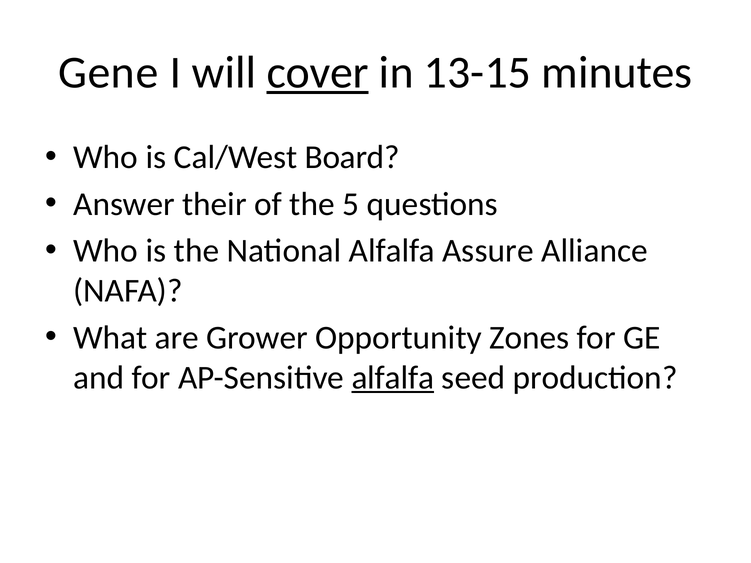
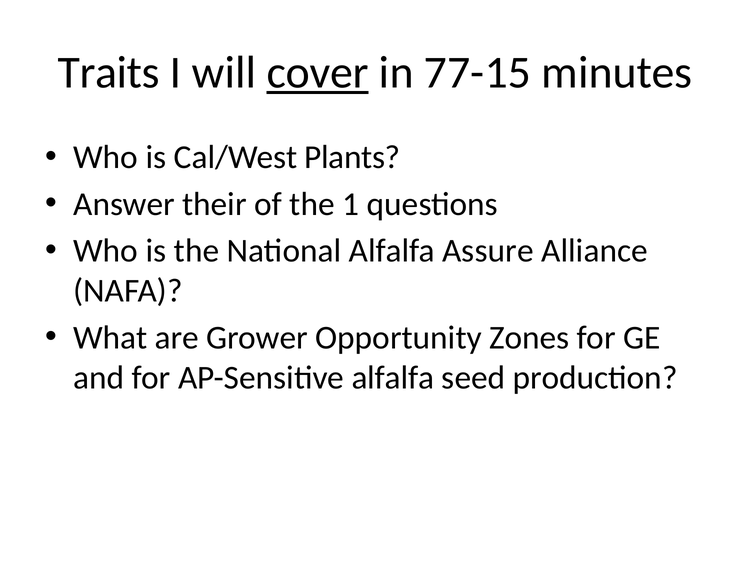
Gene: Gene -> Traits (109, 73)
13-15: 13-15 -> 77-15 (477, 73)
Board: Board -> Plants (352, 158)
5: 5 -> 1 (351, 204)
alfalfa underline: present -> none (393, 378)
